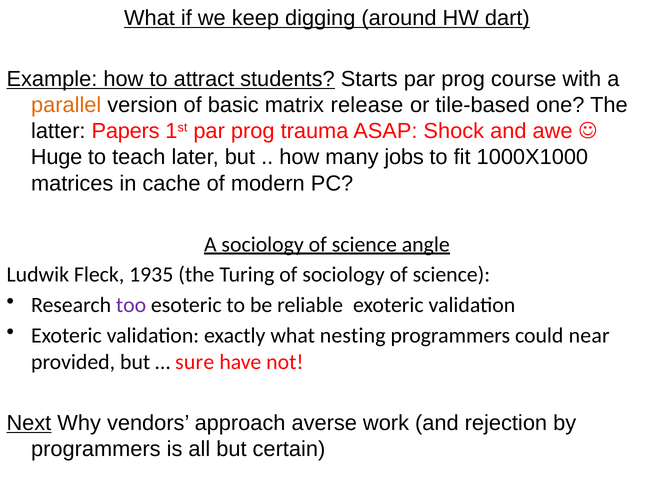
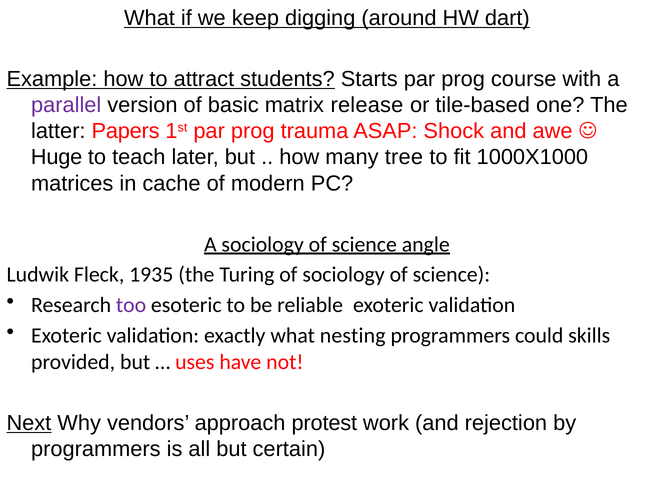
parallel colour: orange -> purple (66, 105)
jobs: jobs -> tree (404, 157)
near: near -> skills (589, 336)
sure: sure -> uses (195, 362)
averse: averse -> protest (324, 423)
